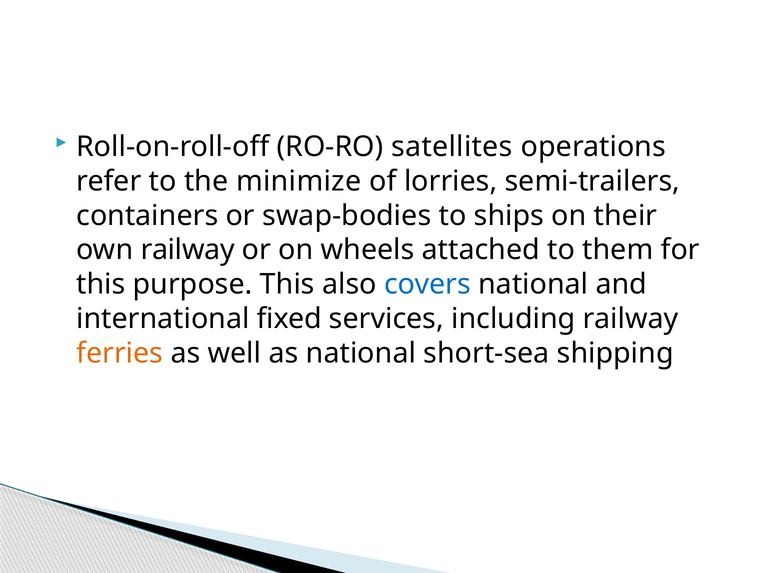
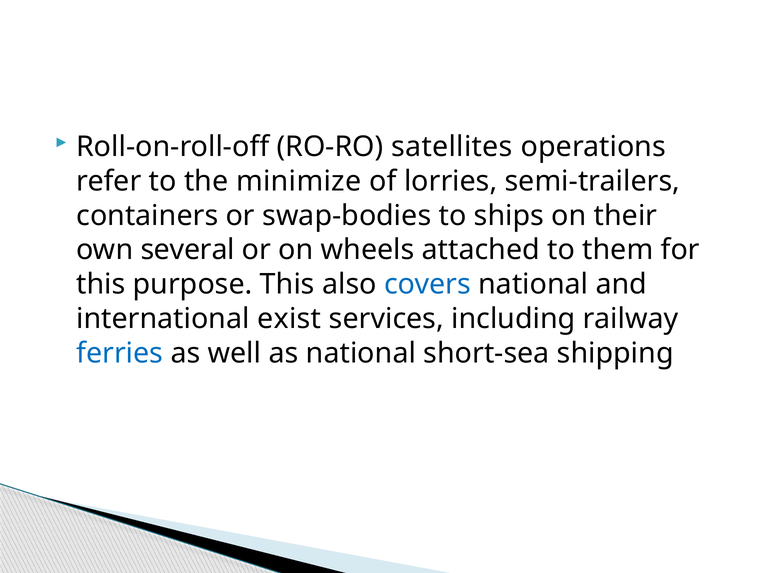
own railway: railway -> several (188, 250)
fixed: fixed -> exist (289, 319)
ferries colour: orange -> blue (120, 353)
